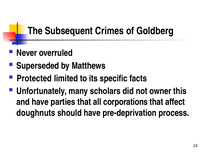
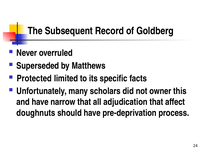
Crimes: Crimes -> Record (109, 31)
parties: parties -> narrow (63, 102)
corporations: corporations -> adjudication (125, 102)
